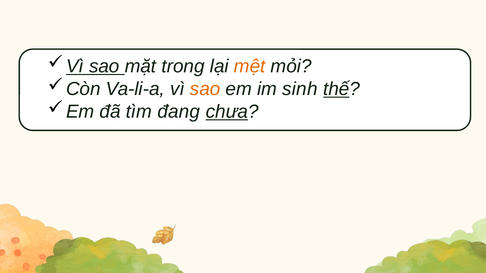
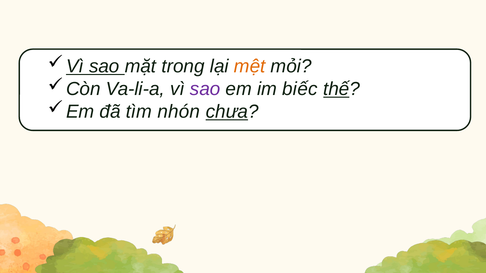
sao colour: orange -> purple (205, 89)
sinh: sinh -> biếc (300, 89)
đang: đang -> nhón (179, 112)
